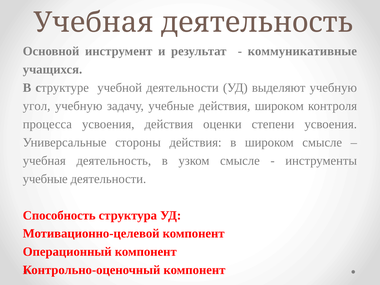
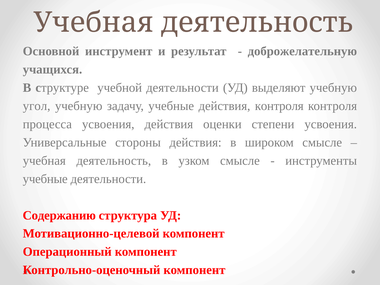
коммуникативные: коммуникативные -> доброжелательную (302, 51)
действия широком: широком -> контроля (279, 106)
Способность: Способность -> Содержанию (59, 215)
